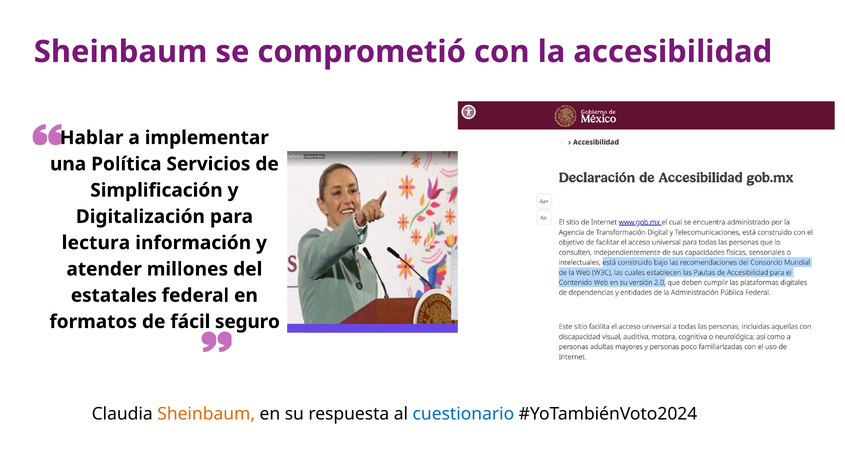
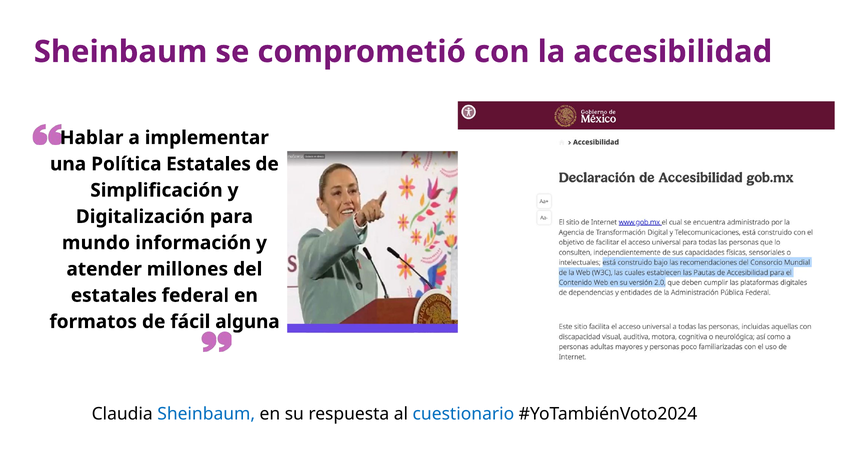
Política Servicios: Servicios -> Estatales (209, 164)
lectura: lectura -> mundo (96, 243)
seguro: seguro -> alguna (247, 322)
Sheinbaum colour: orange -> blue (206, 414)
